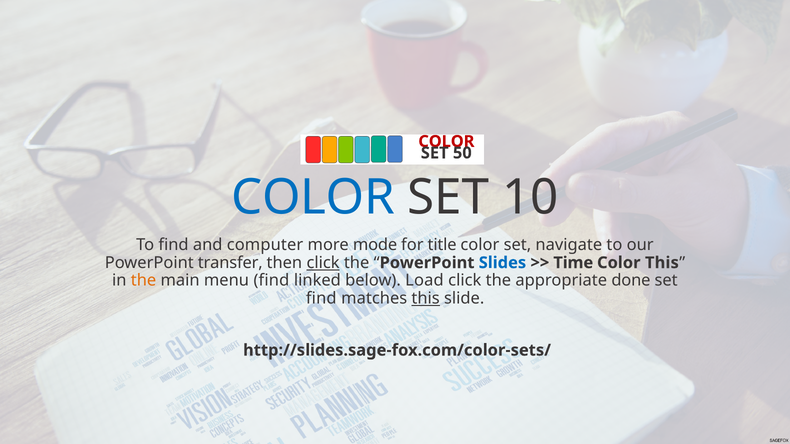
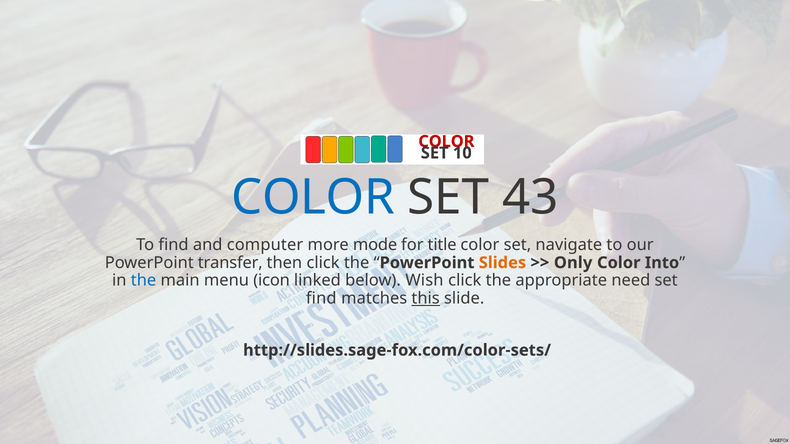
50: 50 -> 10 (462, 153)
10: 10 -> 43 (530, 197)
click underline: present -> none (323, 263)
Slides colour: blue -> orange (502, 263)
Time: Time -> Only (573, 263)
Color This: This -> Into (662, 263)
the colour: orange -> blue (144, 281)
menu find: find -> icon (272, 281)
Load: Load -> Wish (424, 281)
done: done -> need (631, 281)
